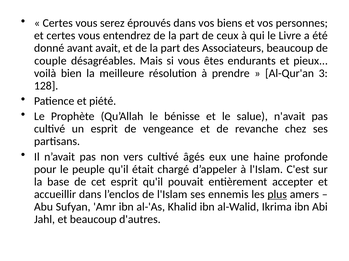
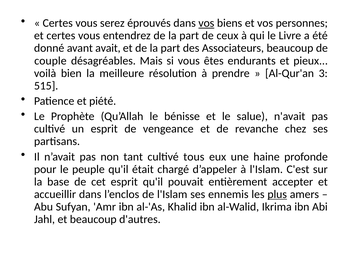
vos underline: none -> present (206, 23)
128: 128 -> 515 (46, 86)
vers: vers -> tant (133, 157)
âgés: âgés -> tous (194, 157)
